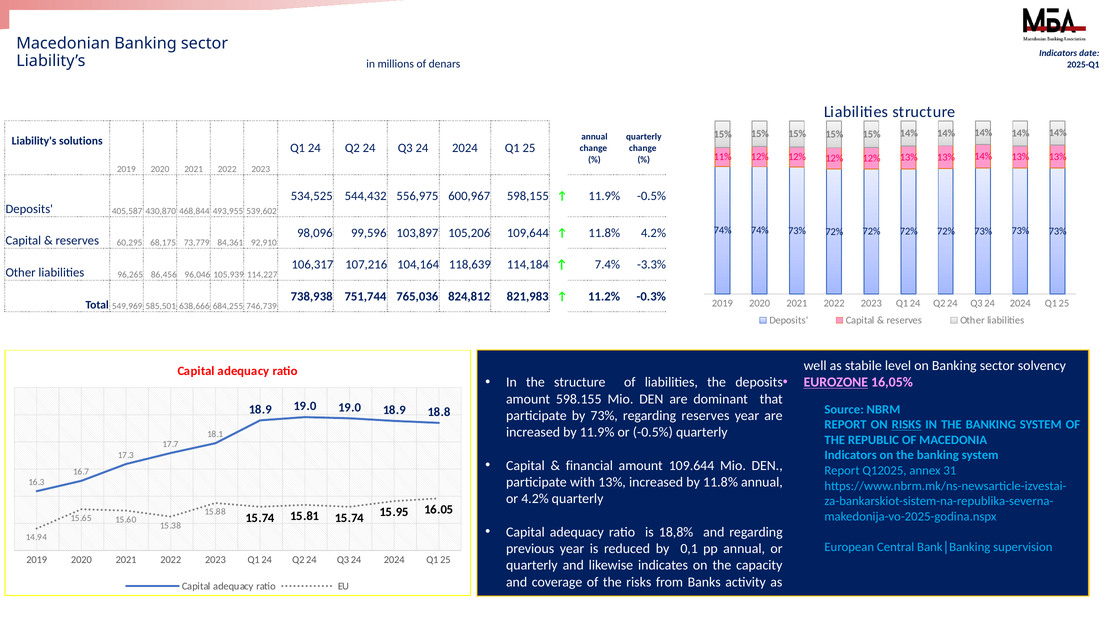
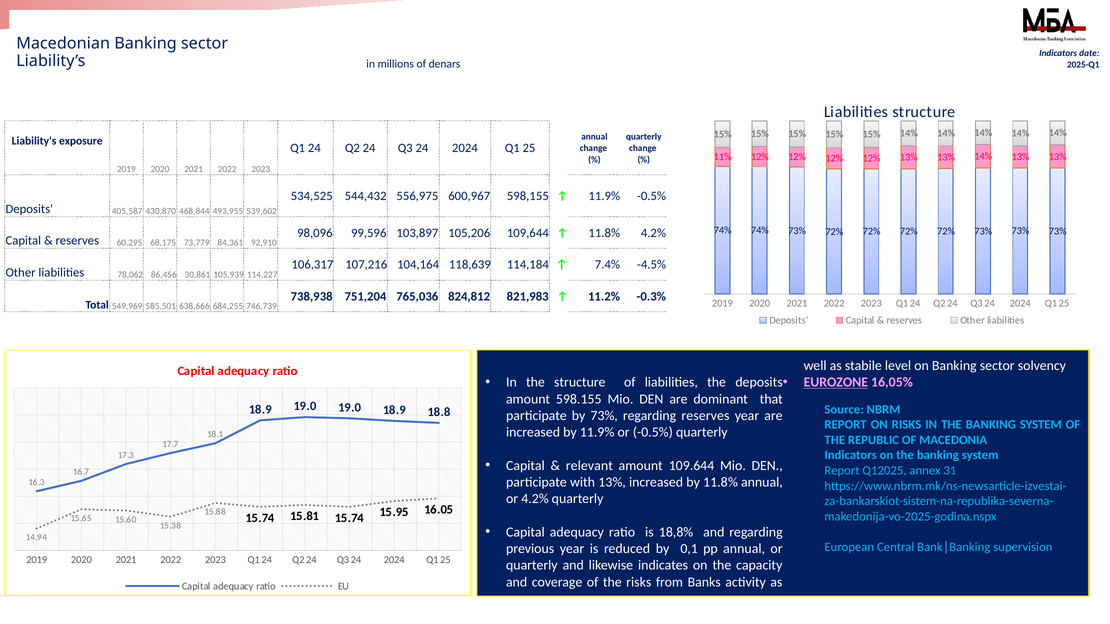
solutions: solutions -> exposure (81, 141)
-3.3%: -3.3% -> -4.5% (652, 265)
96,265: 96,265 -> 78,062 (130, 275)
96,046: 96,046 -> 30,861 (197, 275)
751,744: 751,744 -> 751,204 (365, 297)
RISKS underline: present -> none (906, 425)
financial: financial -> relevant (589, 466)
